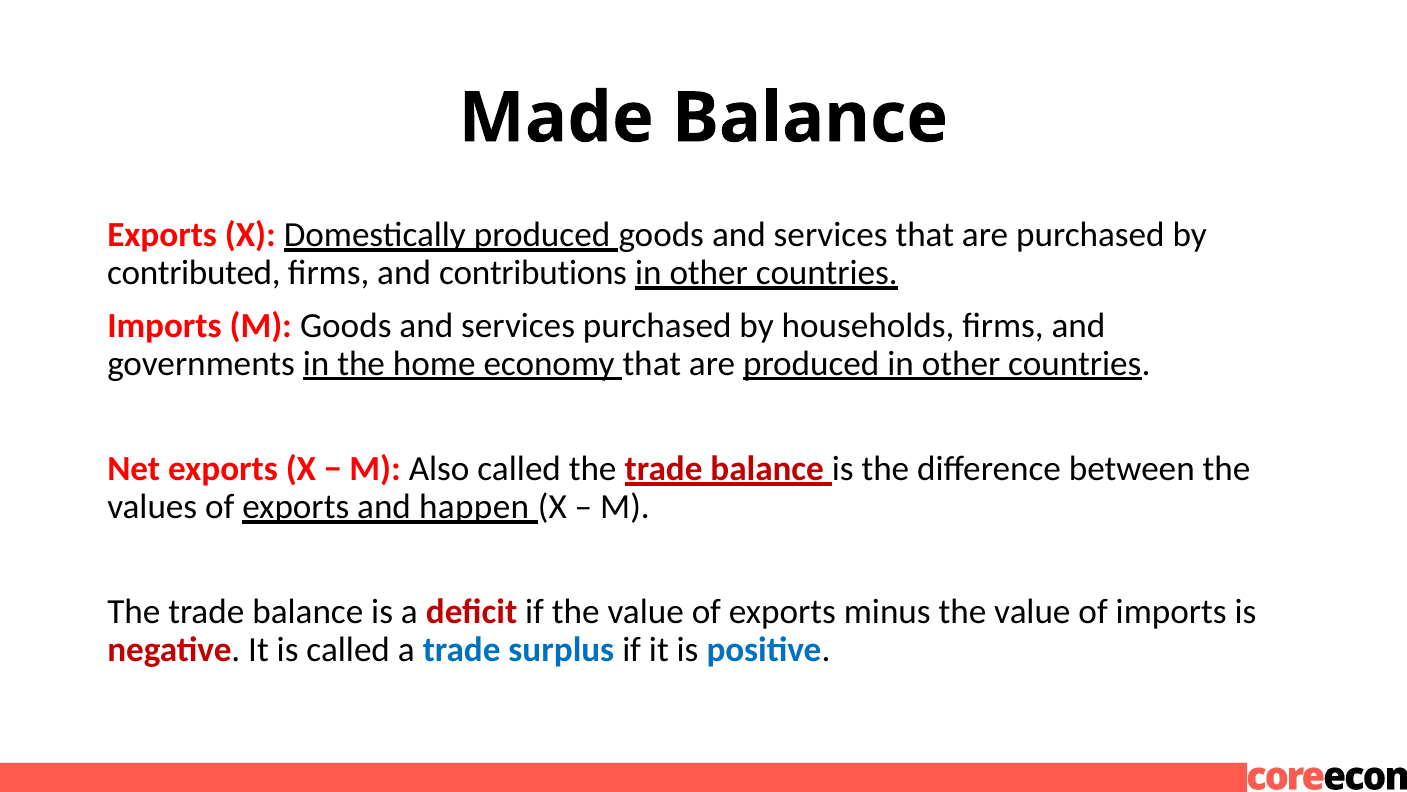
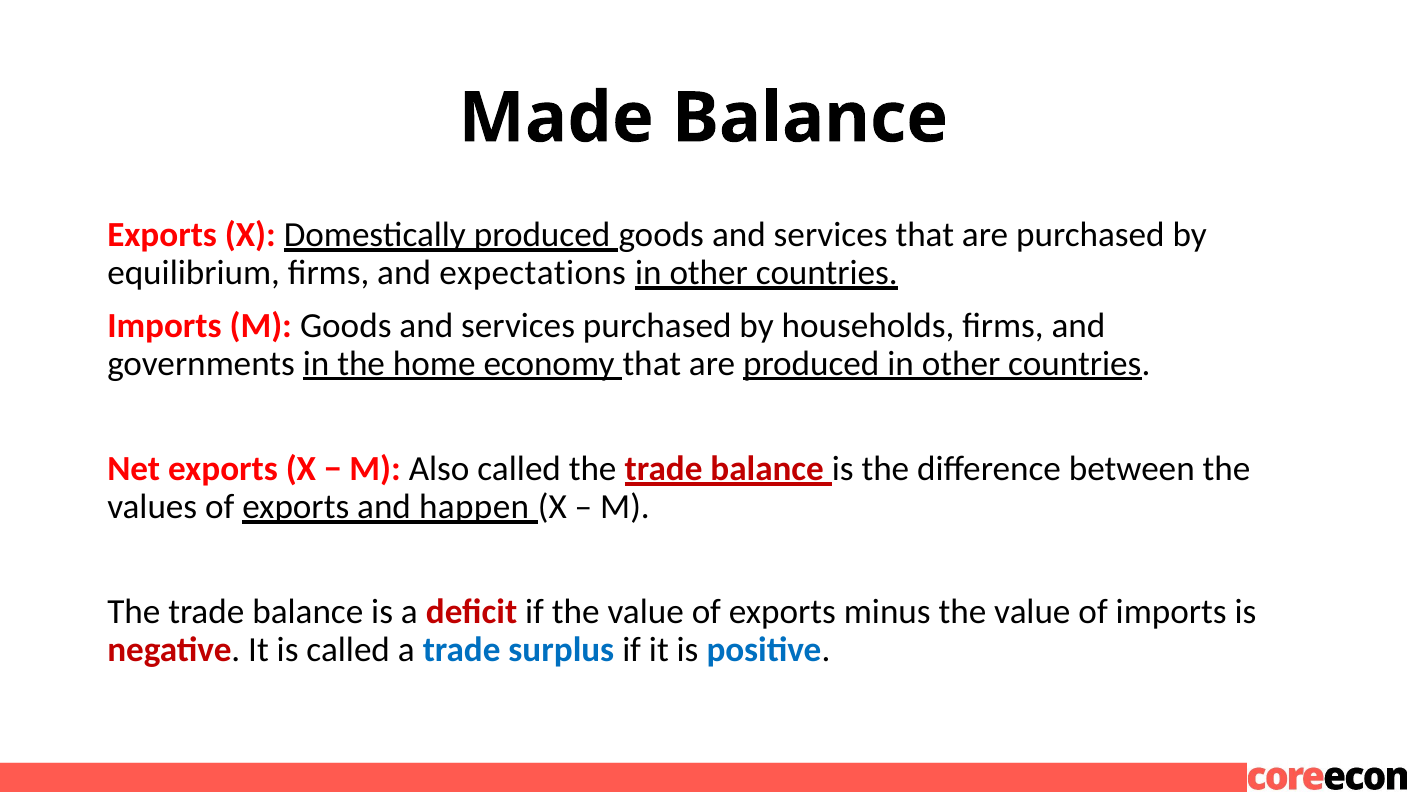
contributed: contributed -> equilibrium (194, 273)
contributions: contributions -> expectations (533, 273)
